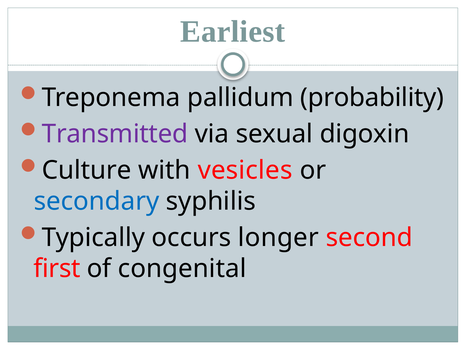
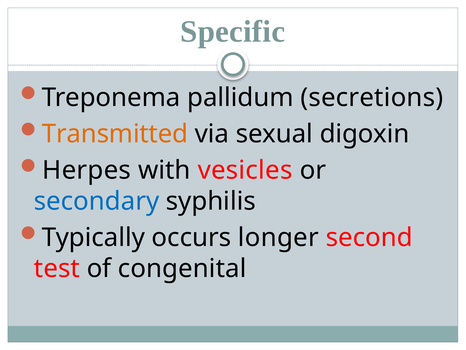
Earliest: Earliest -> Specific (233, 32)
probability: probability -> secretions (372, 97)
Transmitted colour: purple -> orange (115, 134)
Culture: Culture -> Herpes (87, 170)
first: first -> test (57, 268)
